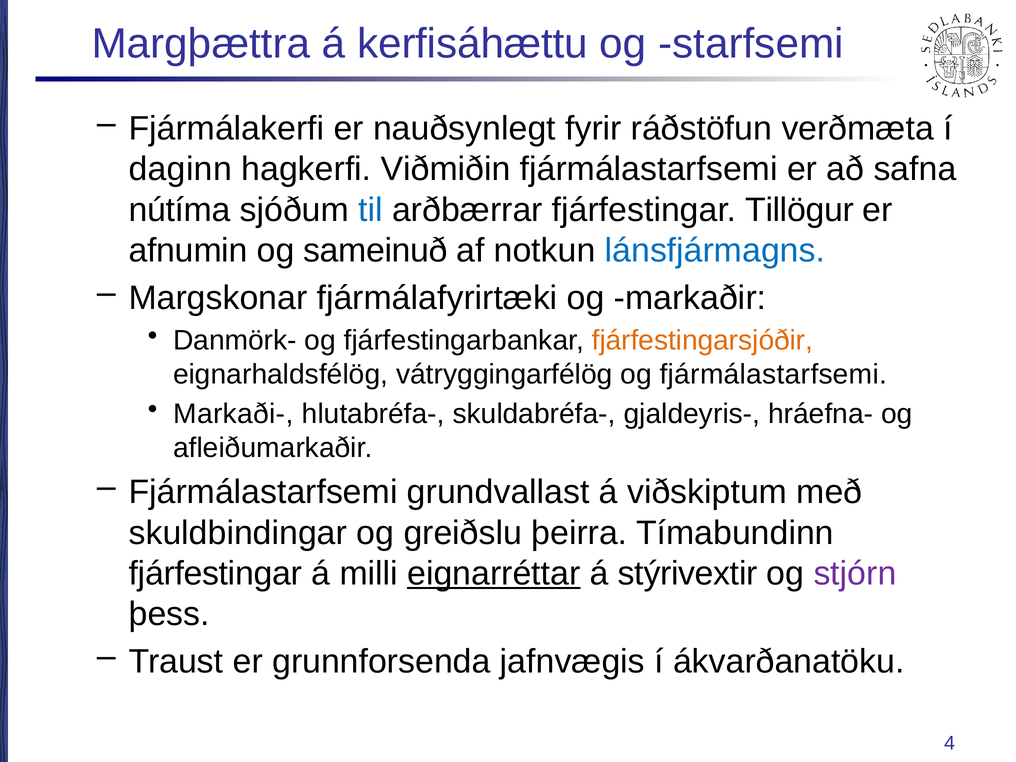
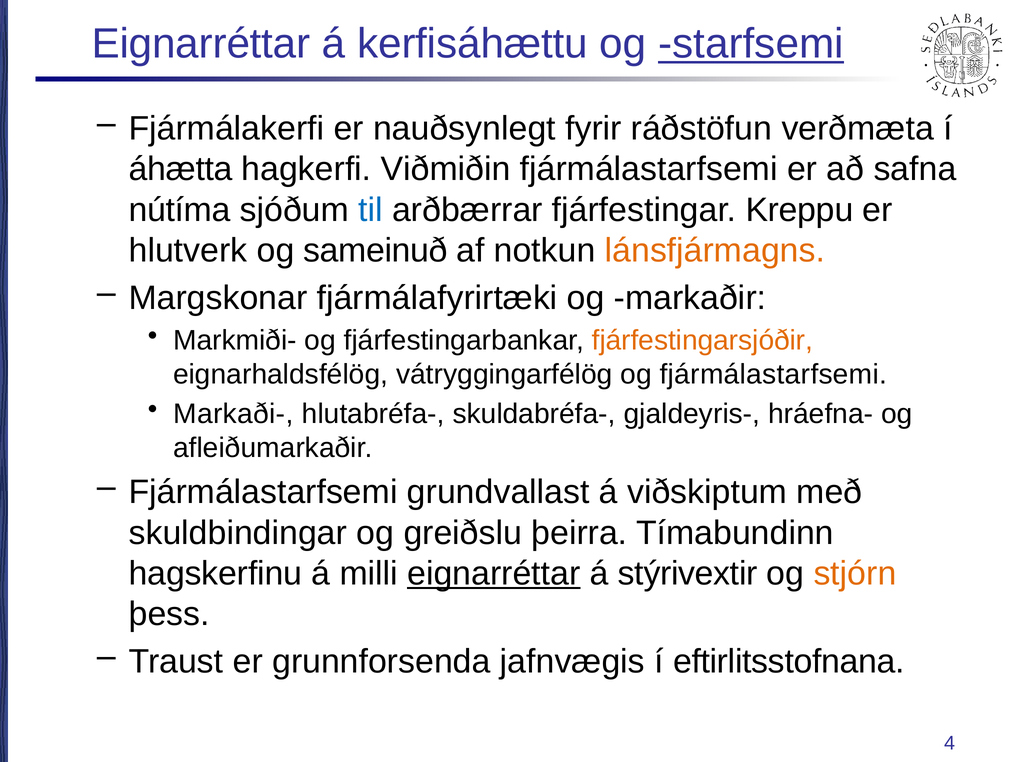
Margþættra: Margþættra -> Eignarréttar (201, 44)
starfsemi underline: none -> present (751, 44)
daginn: daginn -> áhætta (181, 169)
Tillögur: Tillögur -> Kreppu (800, 210)
afnumin: afnumin -> hlutverk (188, 251)
lánsfjármagns colour: blue -> orange (715, 251)
Danmörk-: Danmörk- -> Markmiði- (235, 340)
fjárfestingar: fjárfestingar -> hagskerfinu (215, 573)
stjórn colour: purple -> orange (855, 573)
ákvarðanatöku: ákvarðanatöku -> eftirlitsstofnana (789, 661)
